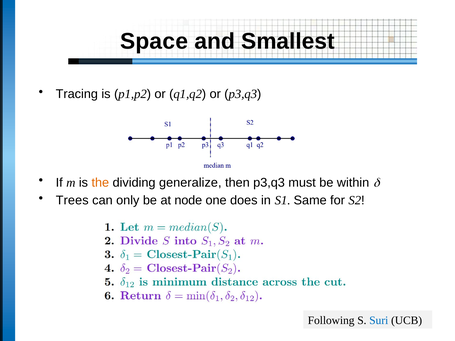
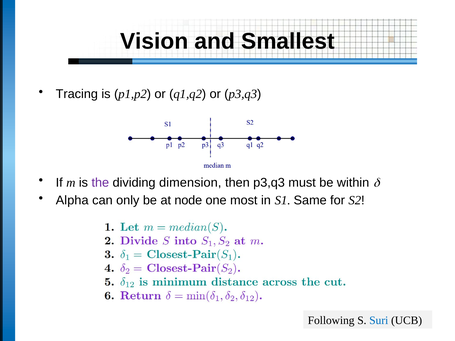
Space: Space -> Vision (154, 41)
the colour: orange -> purple (100, 183)
generalize: generalize -> dimension (190, 183)
Trees: Trees -> Alpha (72, 200)
does: does -> most (244, 200)
